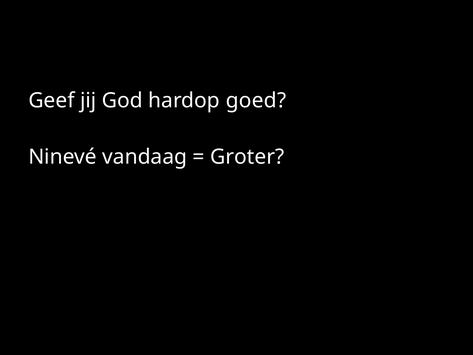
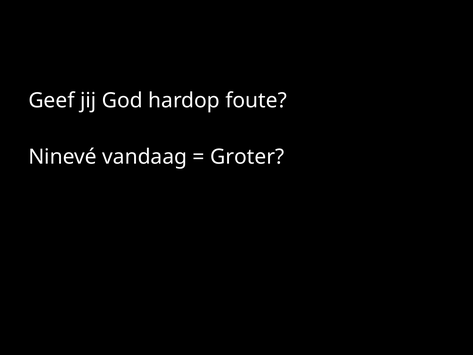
goed: goed -> foute (256, 101)
